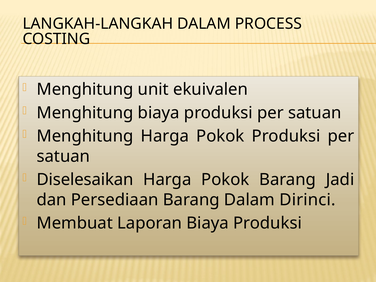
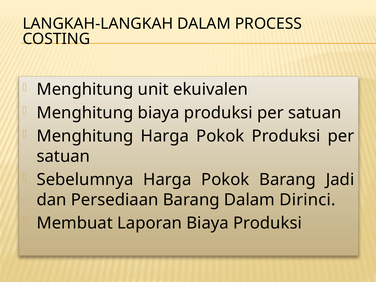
Diselesaikan: Diselesaikan -> Sebelumnya (85, 180)
